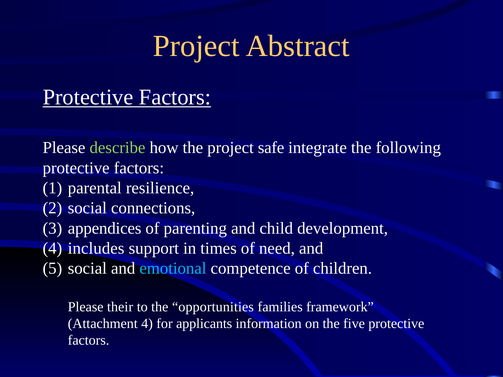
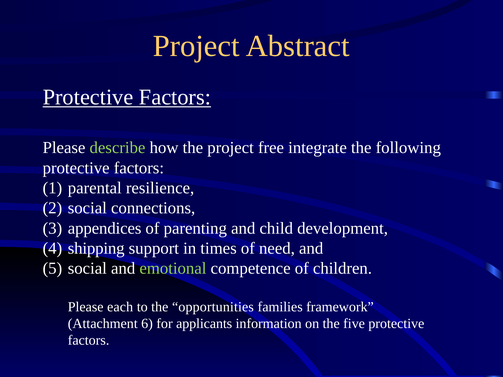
safe: safe -> free (271, 148)
includes: includes -> shipping (96, 248)
emotional colour: light blue -> light green (173, 269)
their: their -> each (120, 307)
Attachment 4: 4 -> 6 (147, 324)
